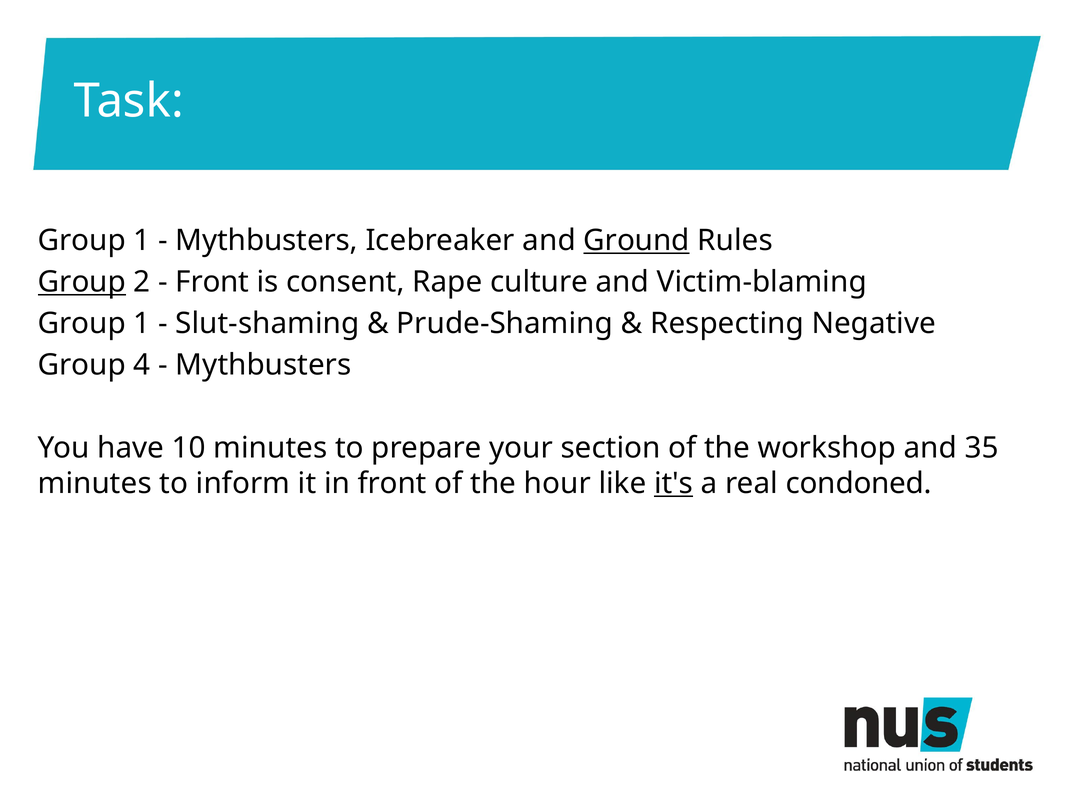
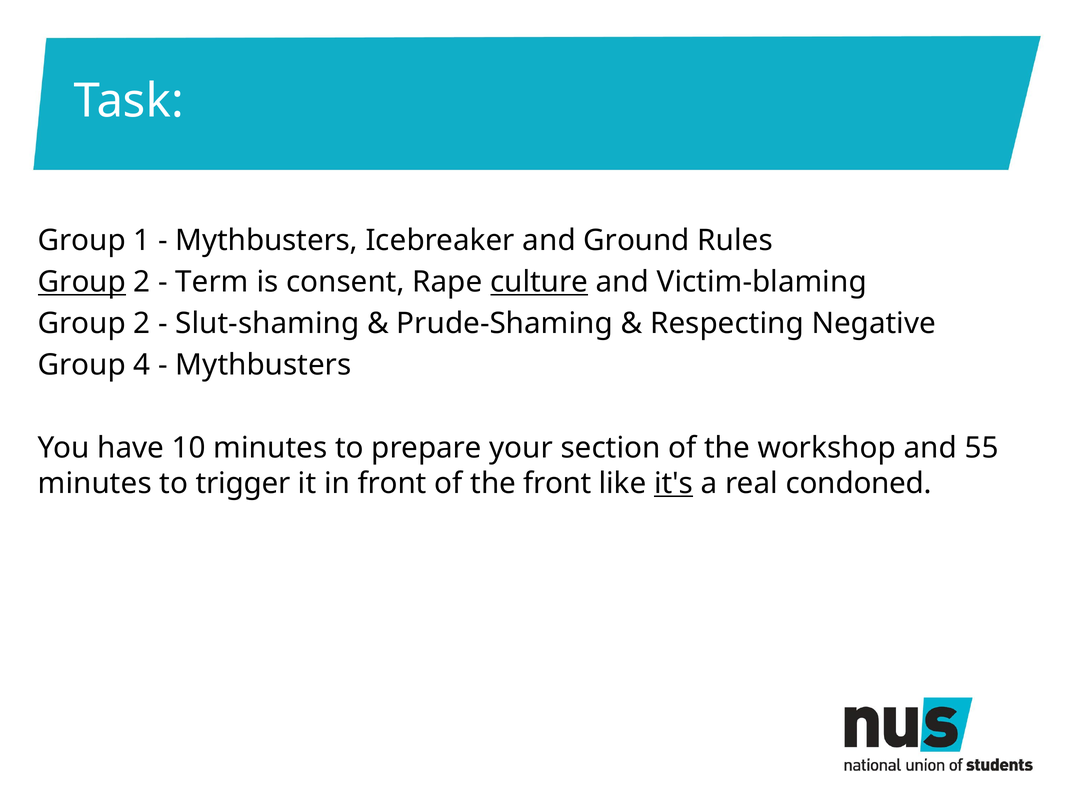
Ground underline: present -> none (637, 240)
Front: Front -> Term (212, 282)
culture underline: none -> present (539, 282)
1: 1 -> 2 (142, 324)
35: 35 -> 55 (982, 448)
inform: inform -> trigger (243, 484)
the hour: hour -> front (558, 484)
